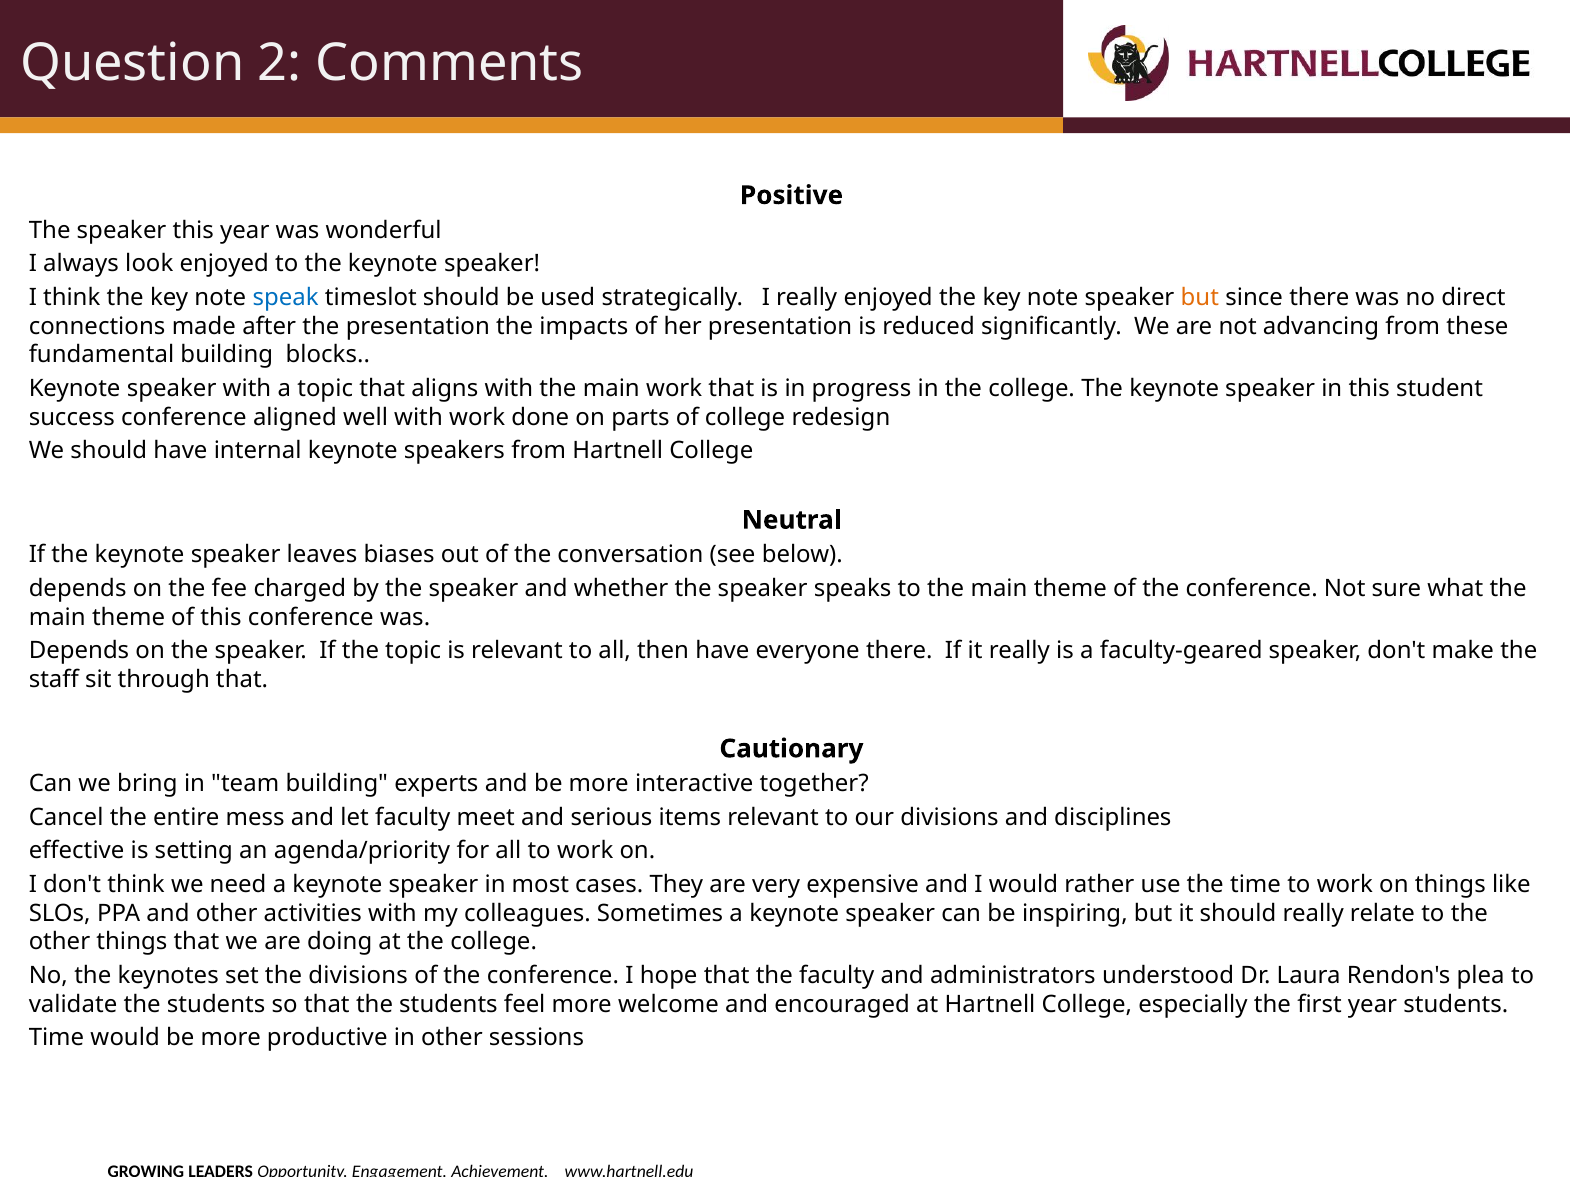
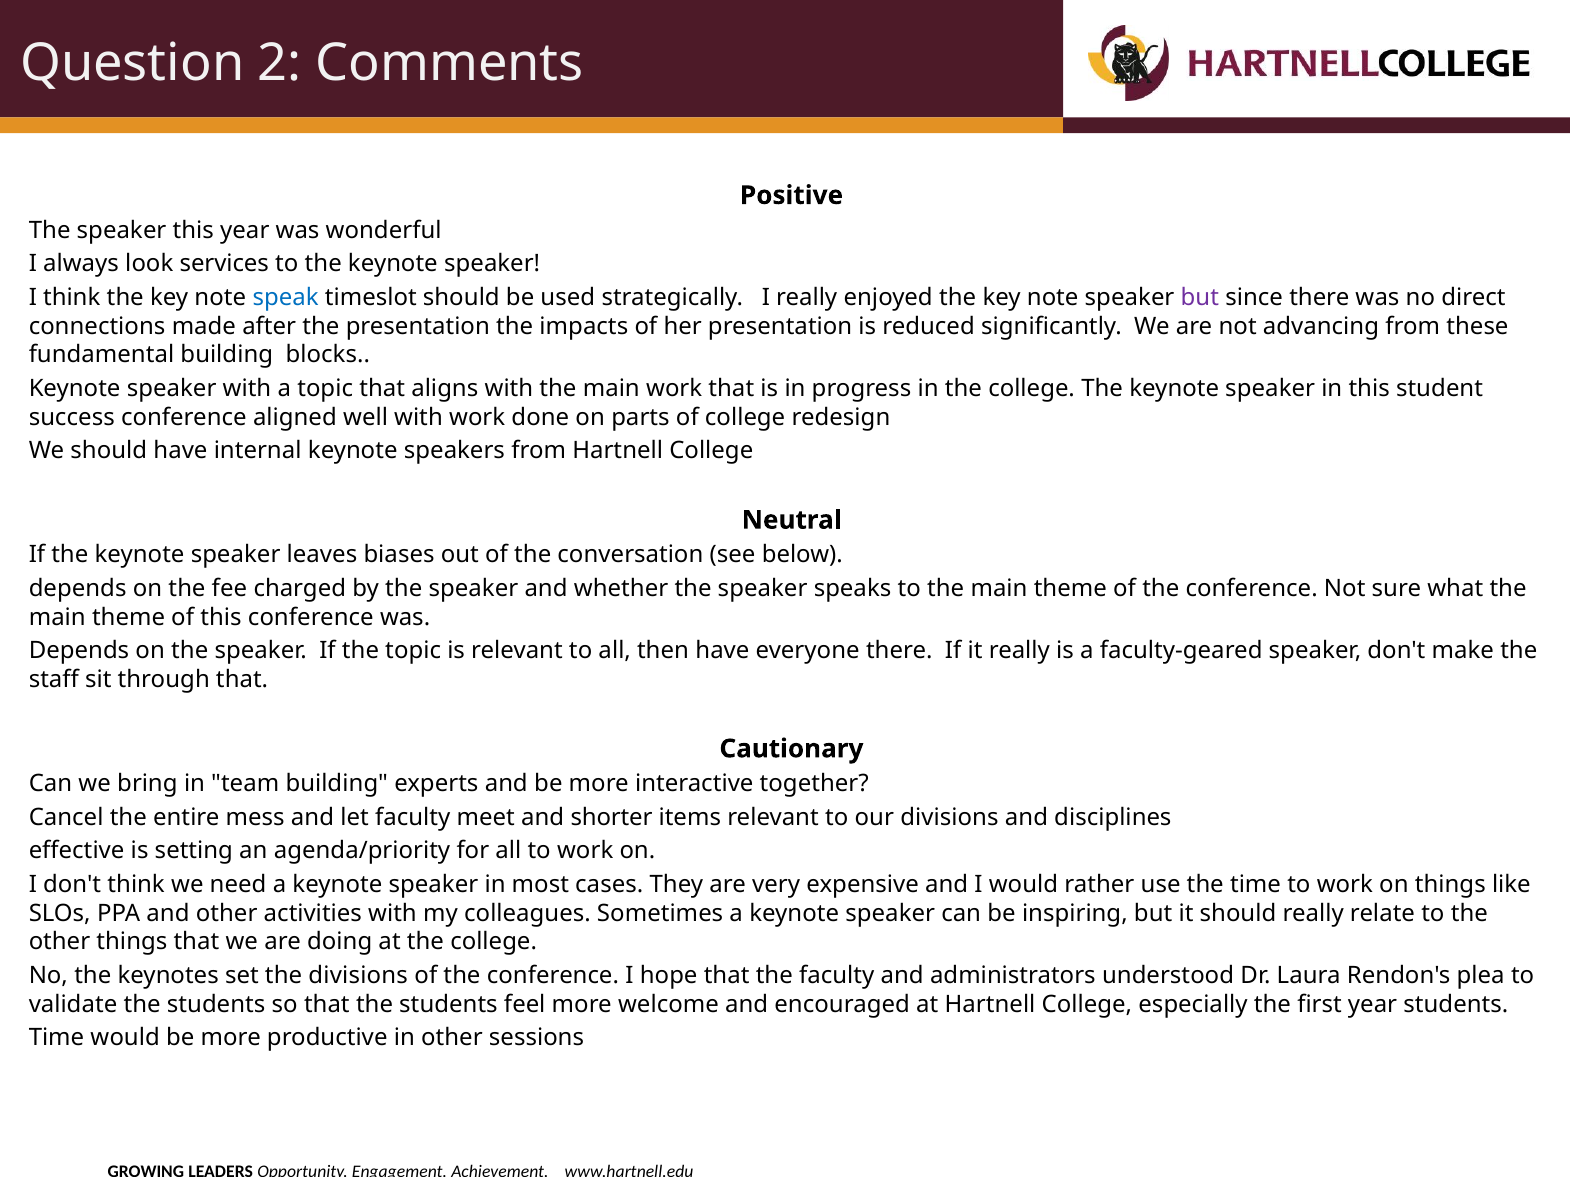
look enjoyed: enjoyed -> services (224, 264)
but colour: orange -> purple (1200, 297)
serious: serious -> shorter (611, 817)
